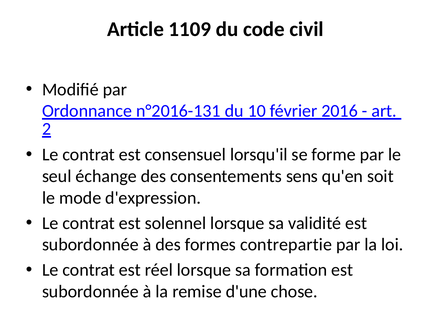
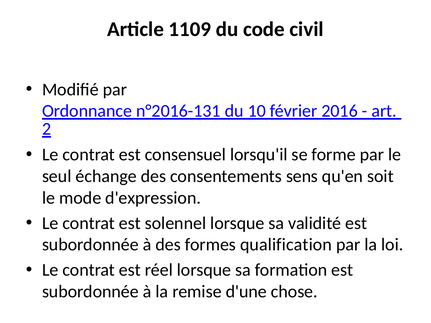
contrepartie: contrepartie -> qualification (286, 245)
